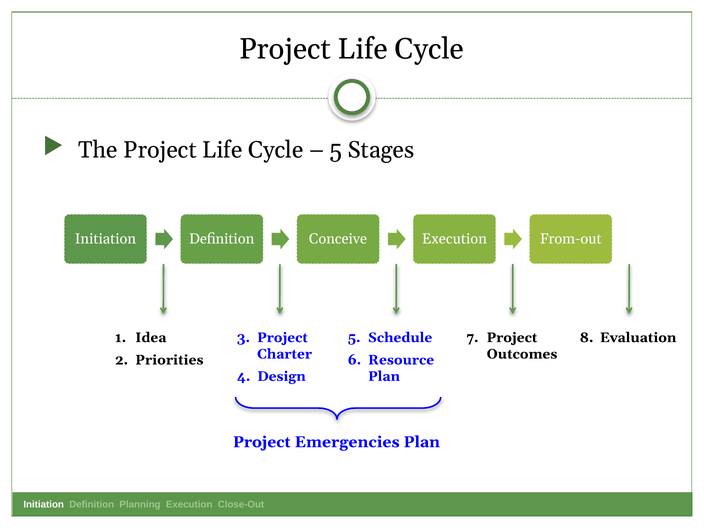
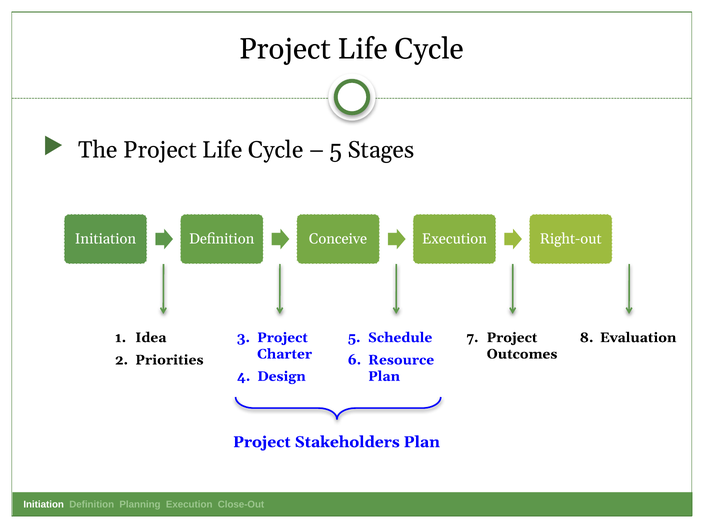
From-out: From-out -> Right-out (571, 239)
Emergencies: Emergencies -> Stakeholders (347, 442)
